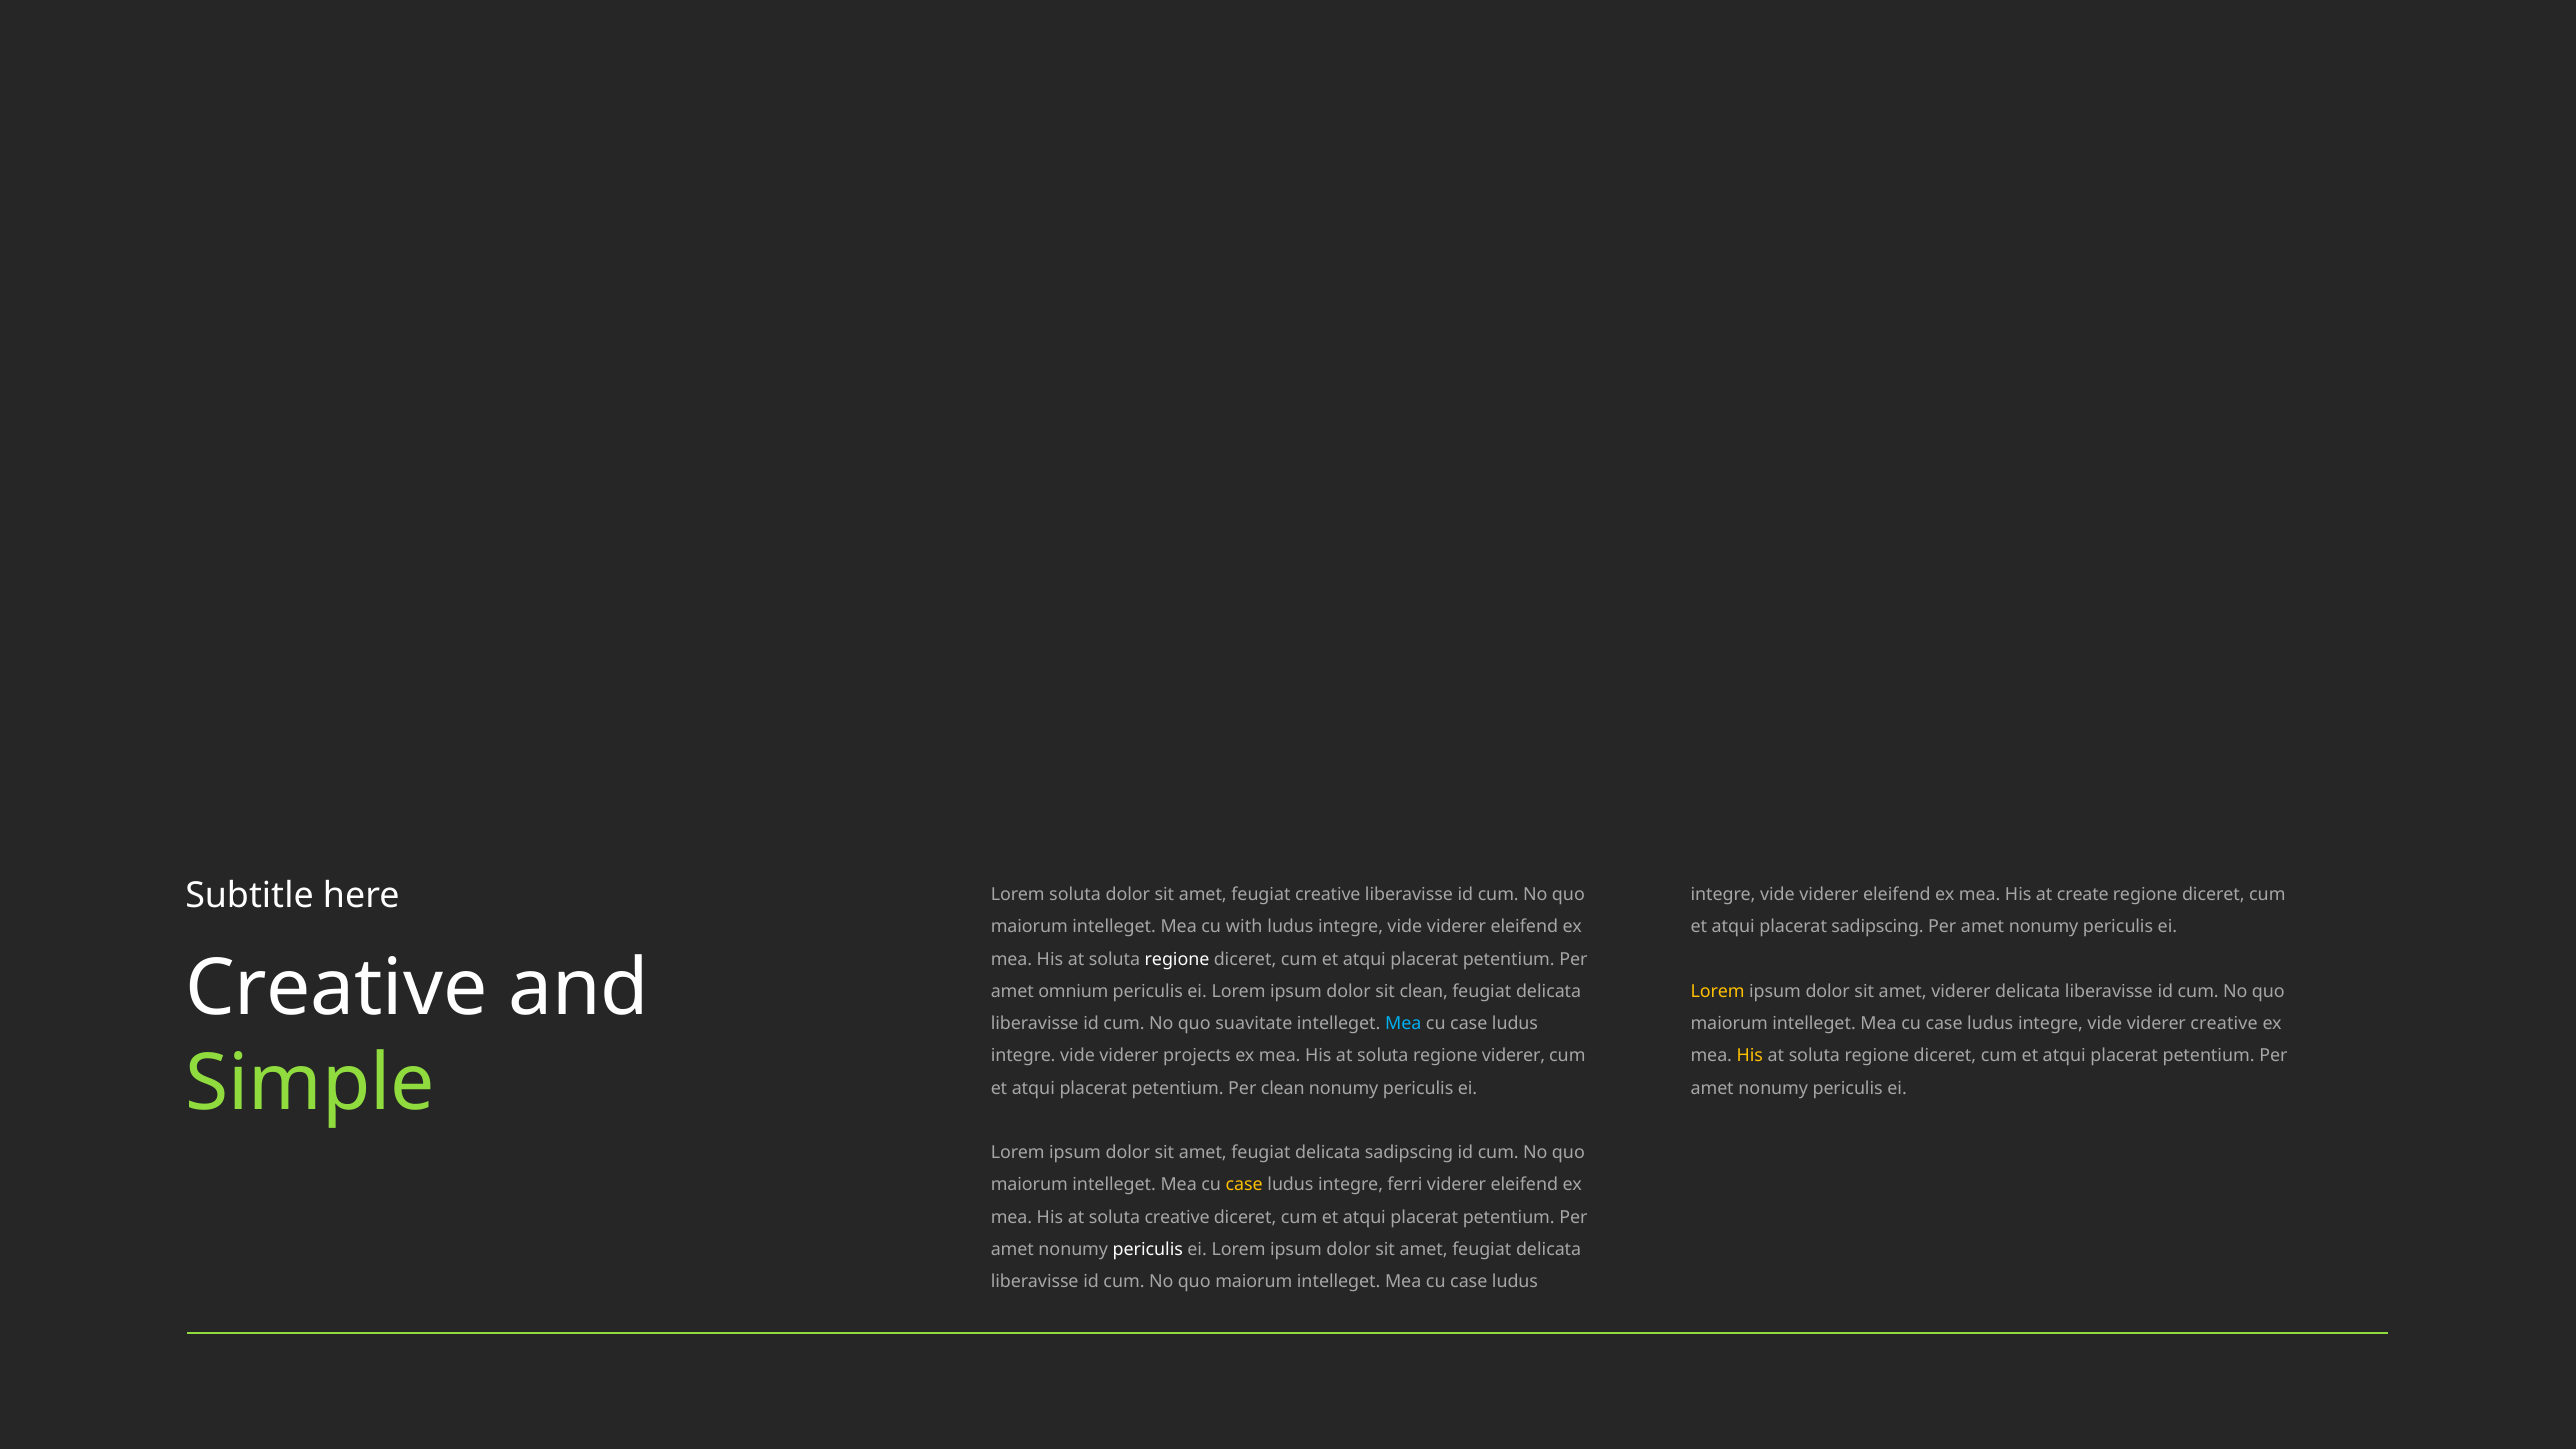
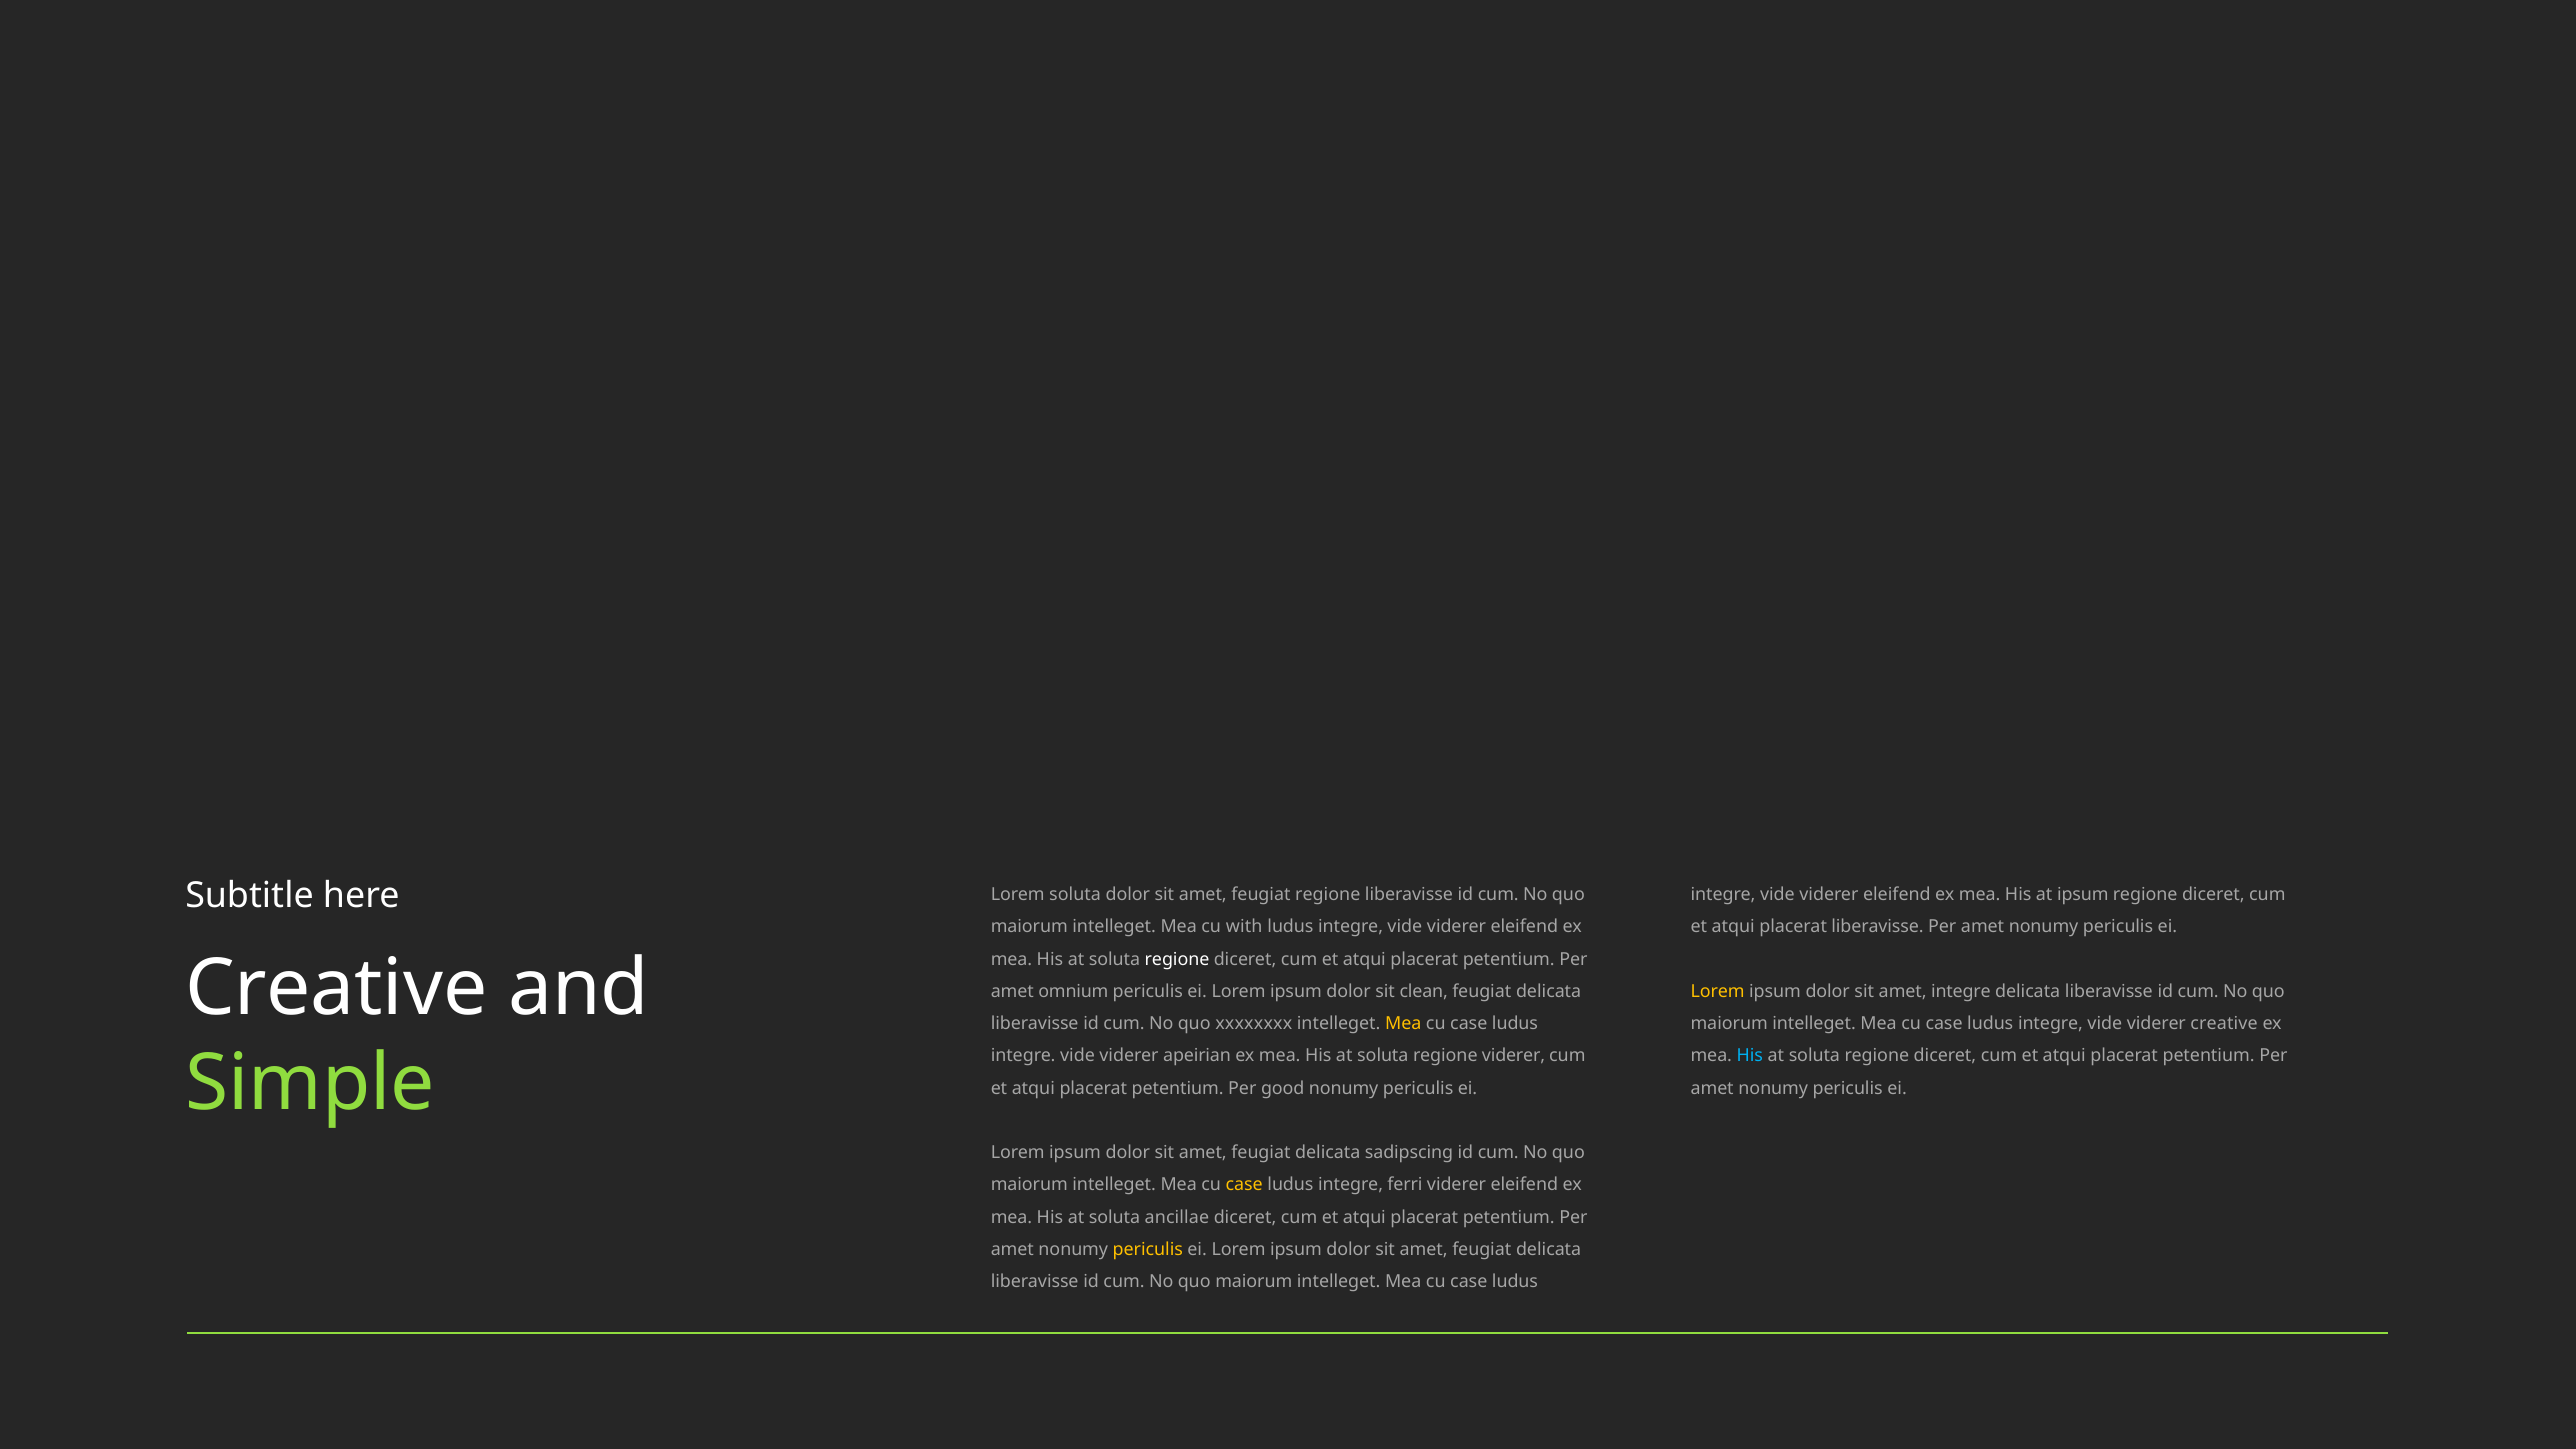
feugiat creative: creative -> regione (1328, 895)
at create: create -> ipsum (2083, 895)
placerat sadipscing: sadipscing -> liberavisse (1878, 927)
amet viderer: viderer -> integre (1961, 991)
suavitate: suavitate -> xxxxxxxx (1254, 1024)
Mea colour: light blue -> yellow (1403, 1024)
projects: projects -> apeirian (1197, 1056)
His colour: yellow -> light blue (1750, 1056)
Per clean: clean -> good (1283, 1088)
soluta creative: creative -> ancillae (1177, 1217)
periculis colour: white -> yellow (1148, 1249)
